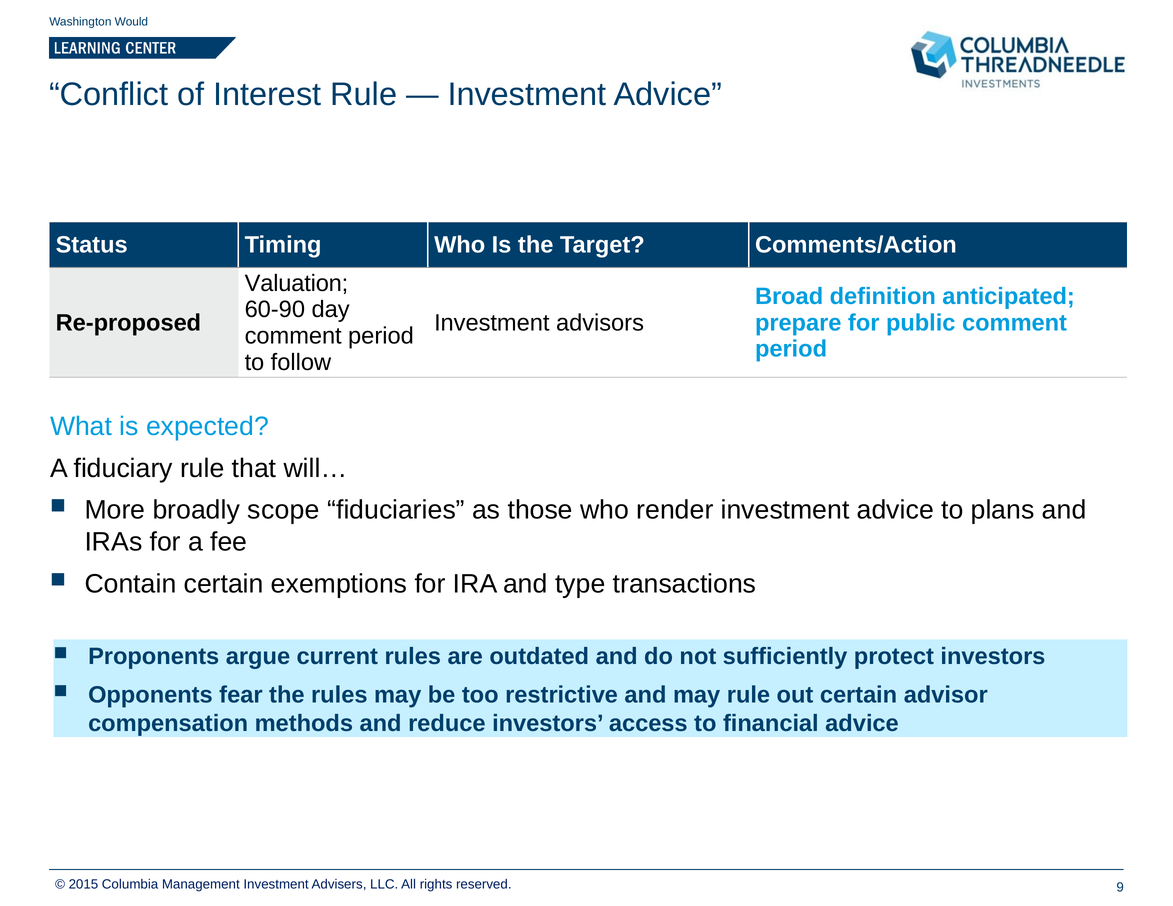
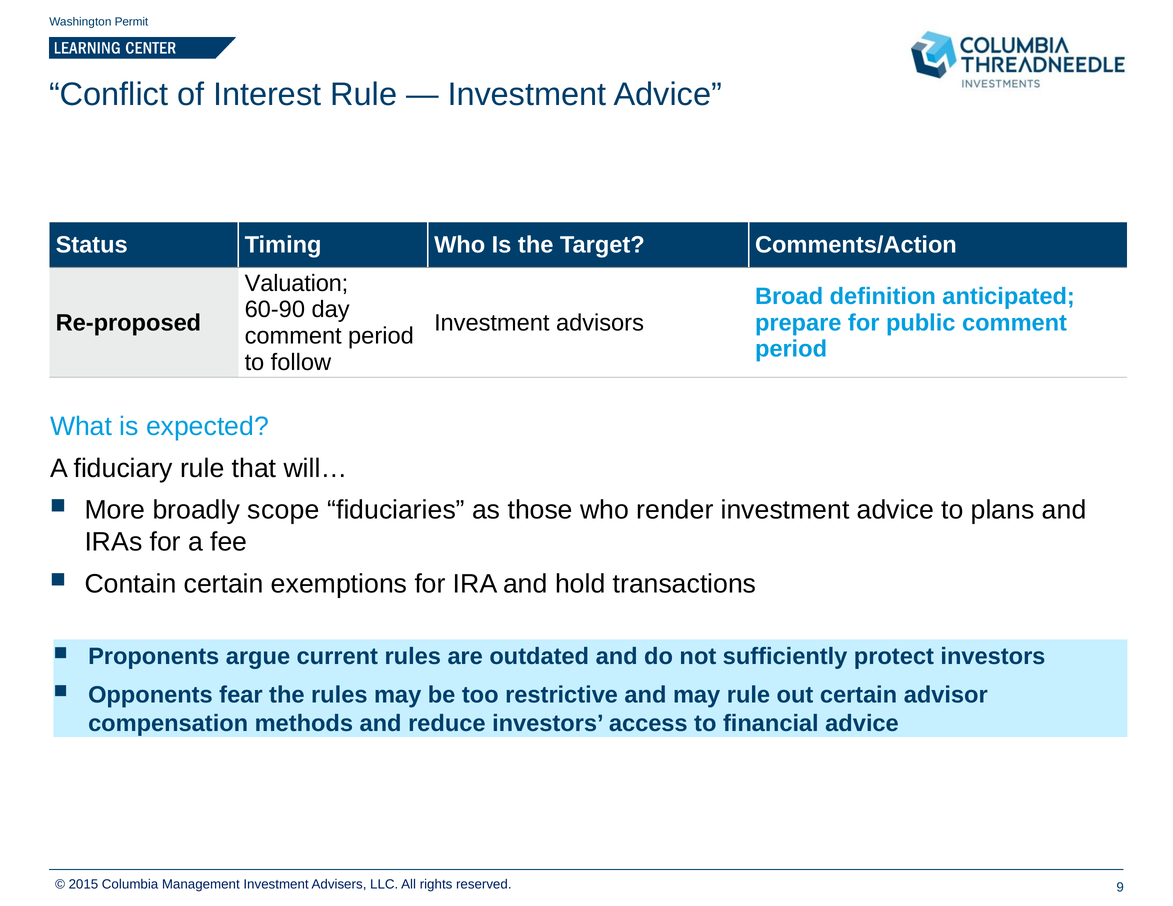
Would: Would -> Permit (131, 22)
type: type -> hold (580, 584)
